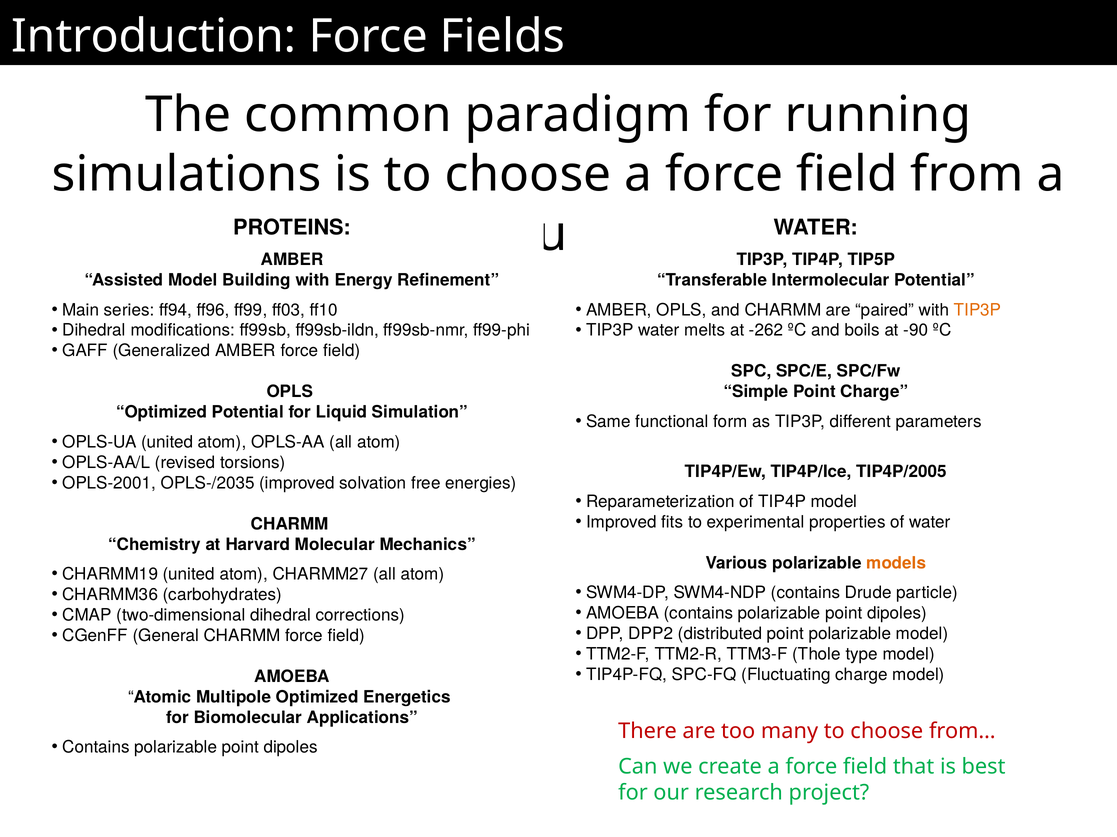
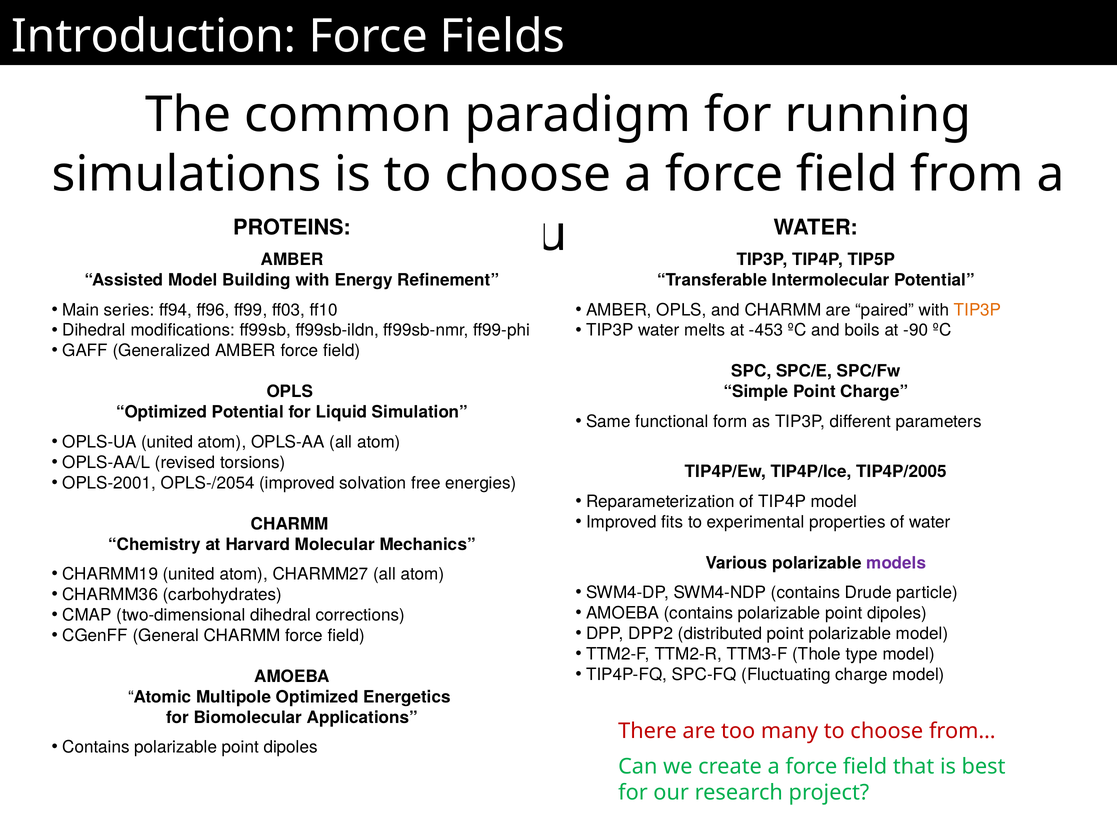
-262: -262 -> -453 (766, 331)
OPLS-/2035: OPLS-/2035 -> OPLS-/2054 (208, 483)
models colour: orange -> purple (896, 564)
